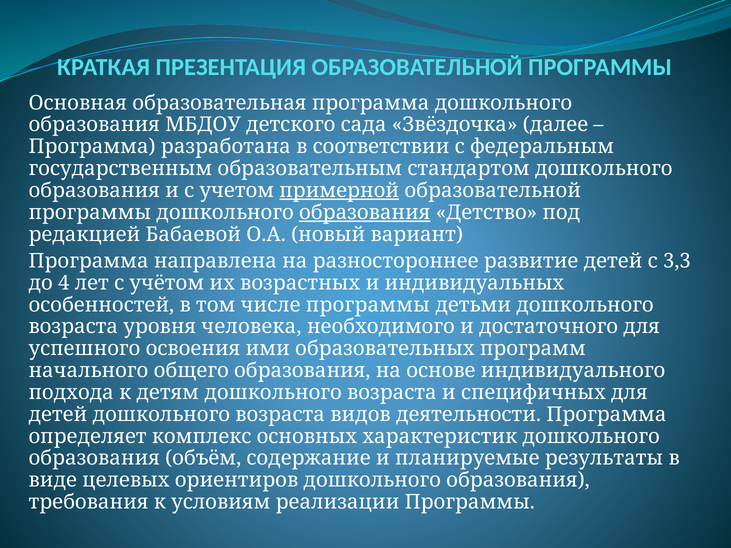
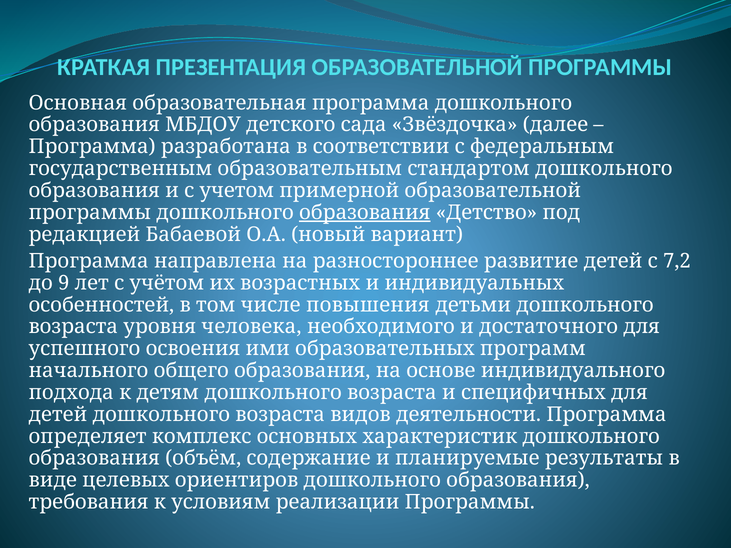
примерной underline: present -> none (339, 191)
3,3: 3,3 -> 7,2 (677, 261)
4: 4 -> 9 (64, 283)
числе программы: программы -> повышения (368, 305)
